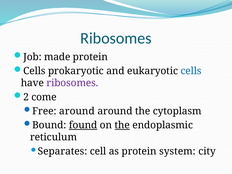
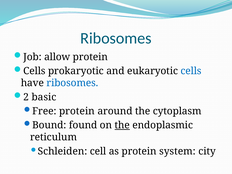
made: made -> allow (57, 57)
ribosomes colour: purple -> blue (72, 83)
come: come -> basic (44, 97)
Free around: around -> protein (77, 111)
found underline: present -> none (83, 125)
Separates: Separates -> Schleiden (62, 151)
